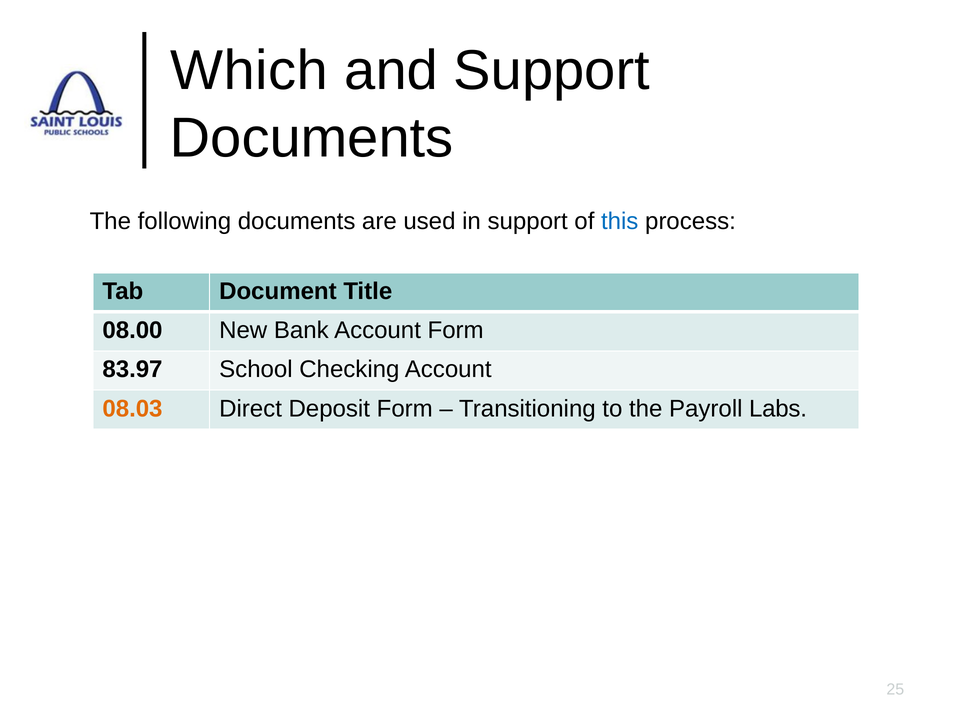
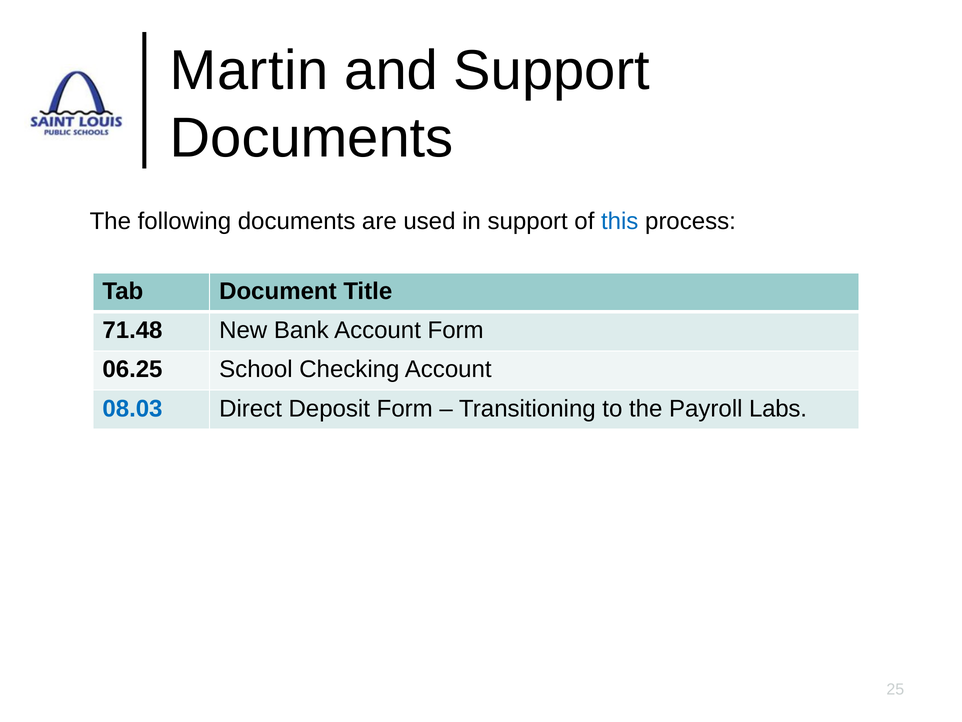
Which: Which -> Martin (249, 71)
08.00: 08.00 -> 71.48 (132, 330)
83.97: 83.97 -> 06.25 (132, 369)
08.03 colour: orange -> blue (132, 408)
